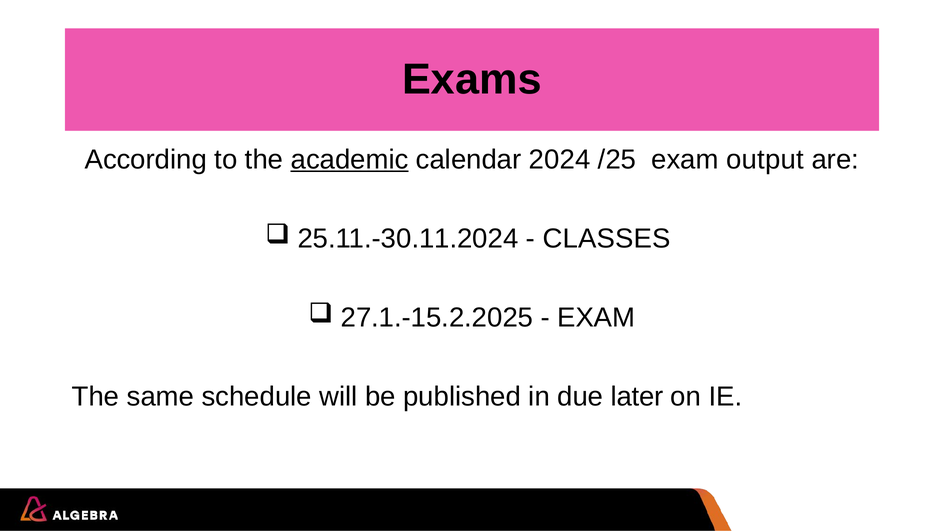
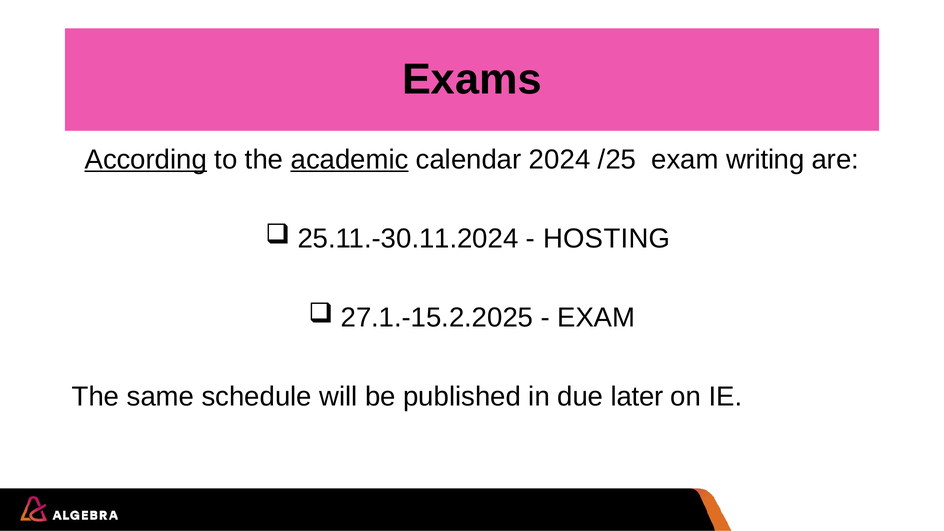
According underline: none -> present (146, 160)
output: output -> writing (765, 160)
CLASSES: CLASSES -> HOSTING (607, 239)
